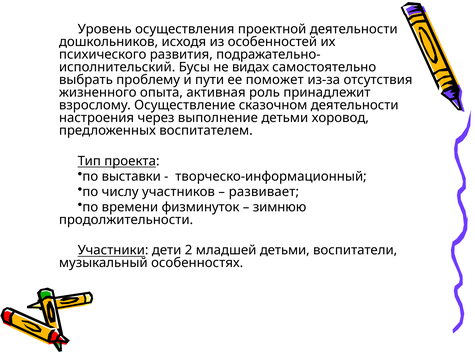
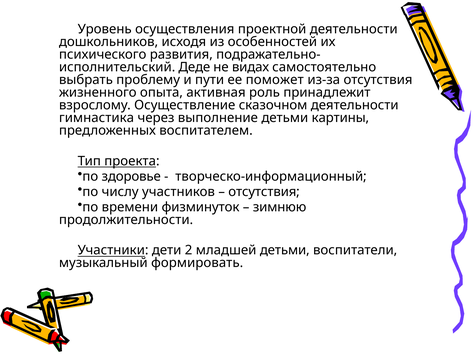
Бусы: Бусы -> Деде (194, 67)
настроения: настроения -> гимнастика (96, 118)
хоровод: хоровод -> картины (340, 118)
выставки: выставки -> здоровье (131, 177)
развивает: развивает -> отсутствия (264, 192)
особенностях: особенностях -> формировать (197, 263)
